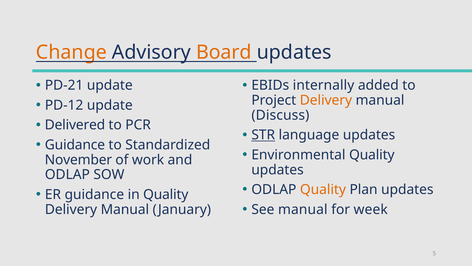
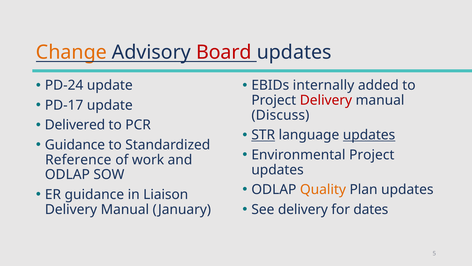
Board colour: orange -> red (224, 52)
PD-21: PD-21 -> PD-24 (64, 85)
Delivery colour: orange -> red (326, 100)
PD-12: PD-12 -> PD-17 (64, 105)
updates underline: none -> present (369, 135)
Environmental Quality: Quality -> Project (372, 155)
November: November -> Reference (78, 160)
in Quality: Quality -> Liaison (166, 194)
See manual: manual -> delivery (303, 209)
week: week -> dates (371, 209)
